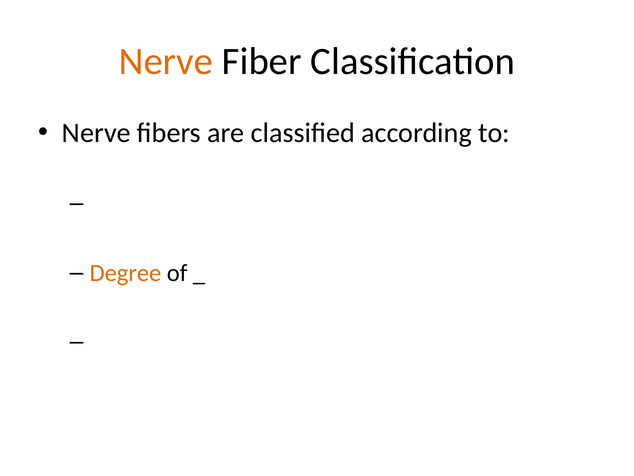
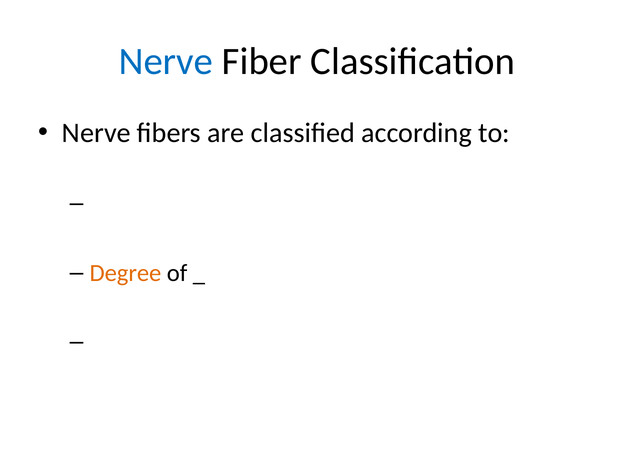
Nerve colour: orange -> blue (166, 61)
